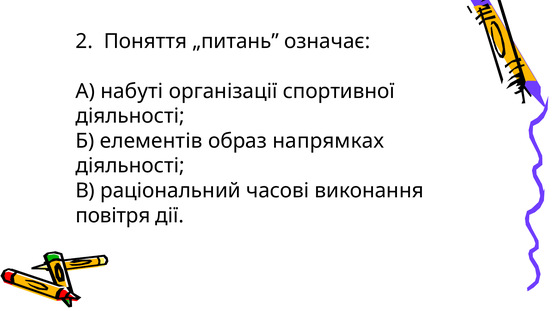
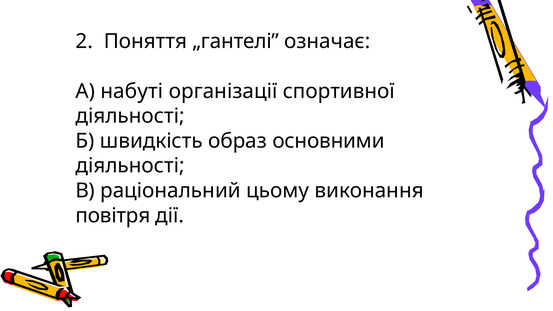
„питань: „питань -> „гантелі (236, 41)
елементів: елементів -> швидкість (151, 141)
напрямках: напрямках -> основними (328, 141)
часові: часові -> цьому (278, 191)
